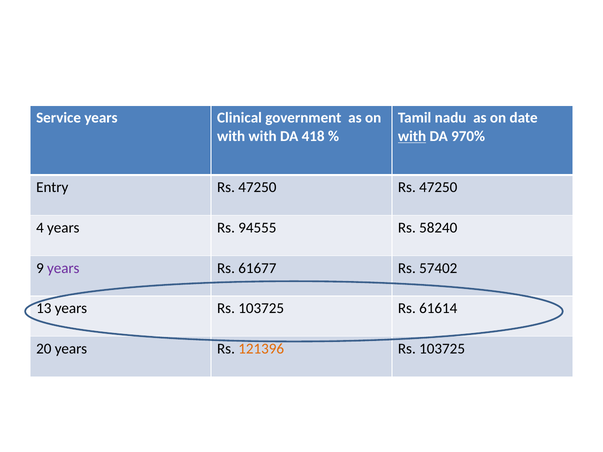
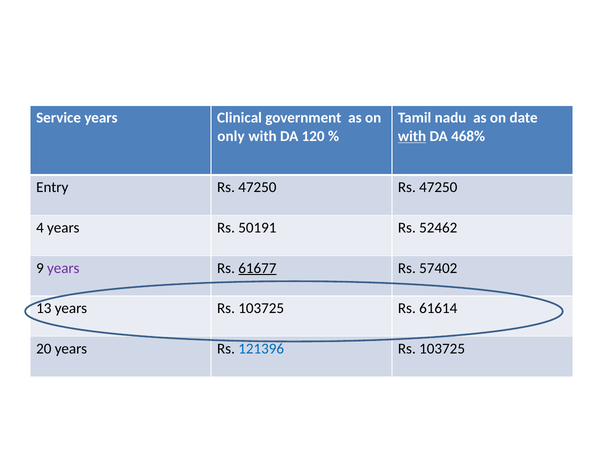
with: with -> only (231, 136)
418: 418 -> 120 (313, 136)
970%: 970% -> 468% (468, 136)
94555: 94555 -> 50191 (257, 228)
58240: 58240 -> 52462 (438, 228)
61677 underline: none -> present (257, 268)
121396 colour: orange -> blue (261, 349)
